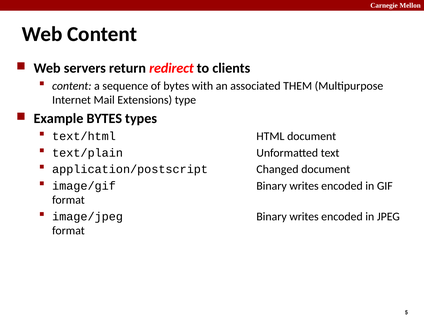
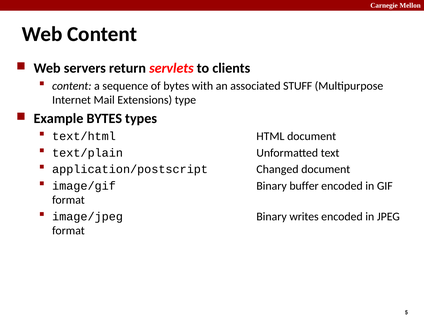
redirect: redirect -> servlets (171, 68)
THEM: THEM -> STUFF (298, 86)
image/gif Binary writes: writes -> buffer (304, 186)
